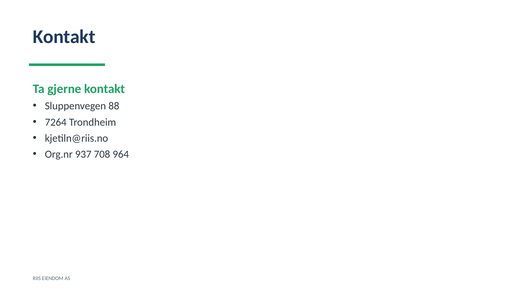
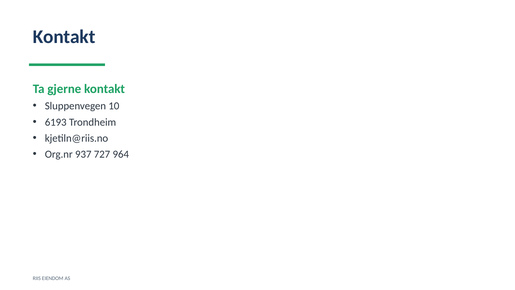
88: 88 -> 10 (114, 106)
7264: 7264 -> 6193 (56, 122)
708: 708 -> 727 (102, 154)
